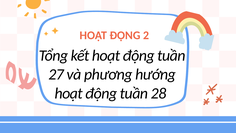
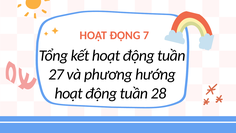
2: 2 -> 7 (146, 35)
